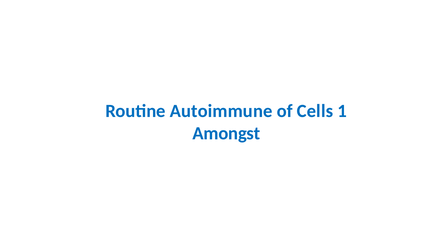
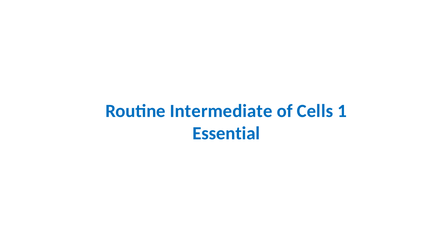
Autoimmune: Autoimmune -> Intermediate (221, 111)
Amongst: Amongst -> Essential (226, 133)
